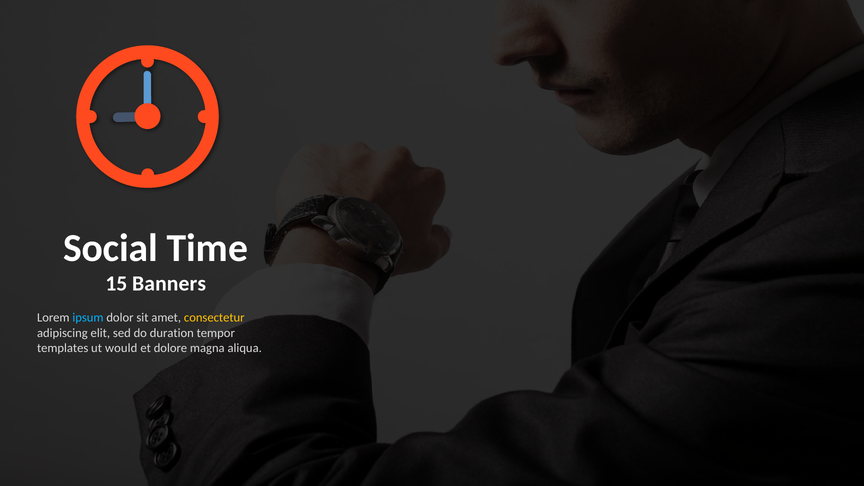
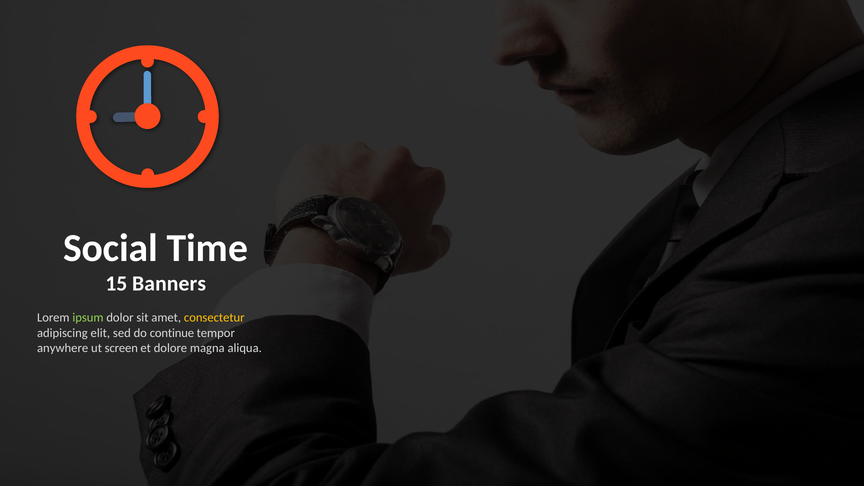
ipsum colour: light blue -> light green (88, 318)
duration: duration -> continue (172, 333)
templates: templates -> anywhere (63, 348)
would: would -> screen (121, 348)
